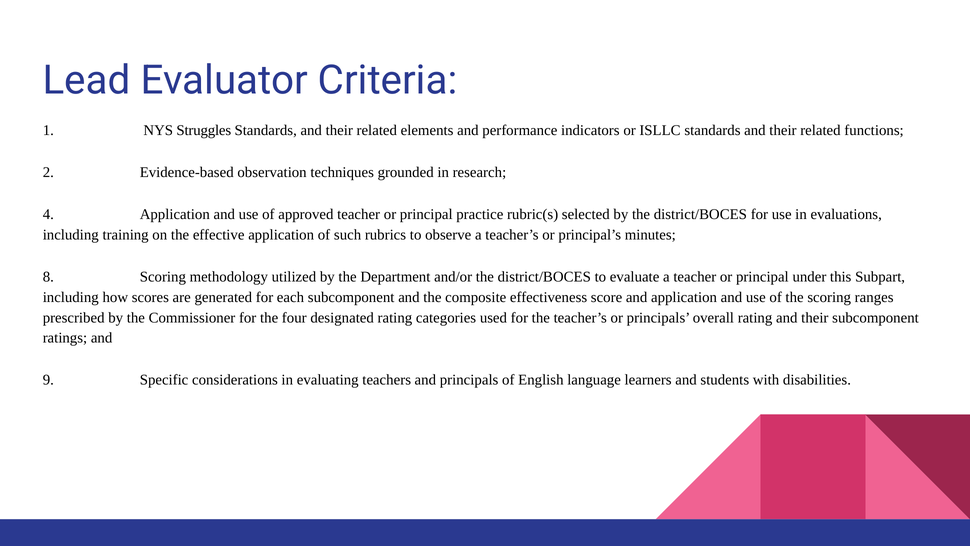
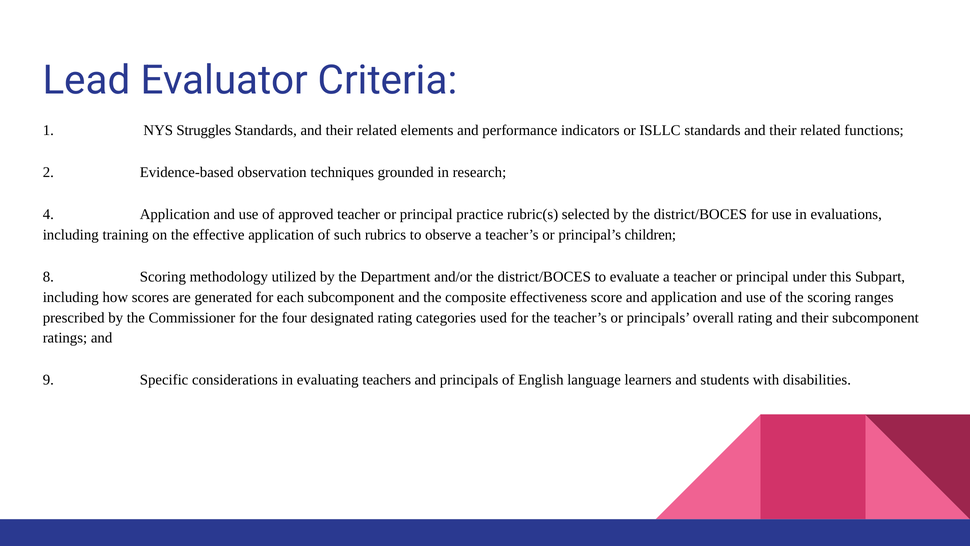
minutes: minutes -> children (650, 235)
